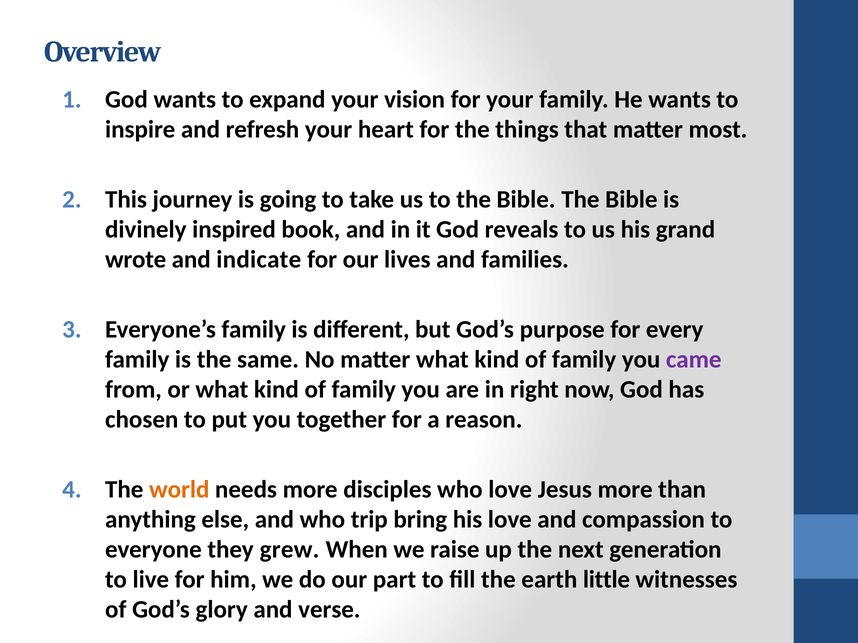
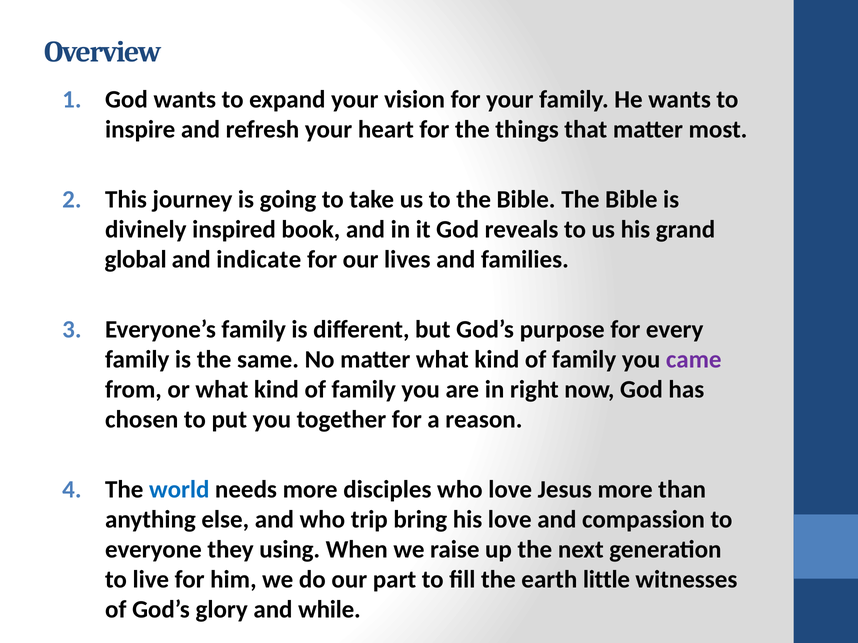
wrote: wrote -> global (136, 260)
world colour: orange -> blue (179, 490)
grew: grew -> using (290, 550)
verse: verse -> while (329, 610)
